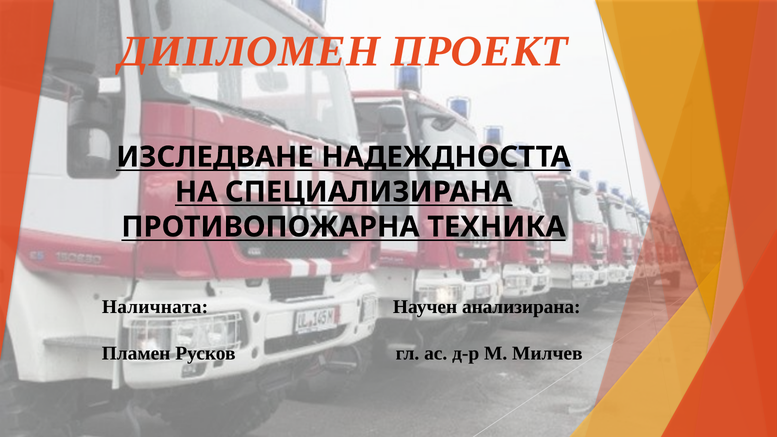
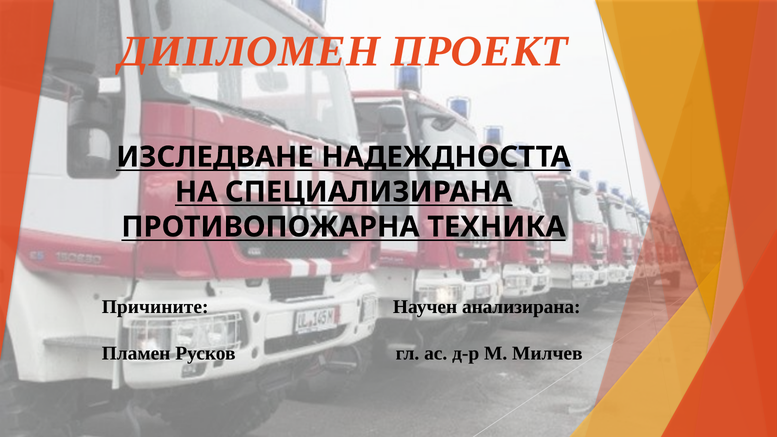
Наличната: Наличната -> Причините (155, 307)
